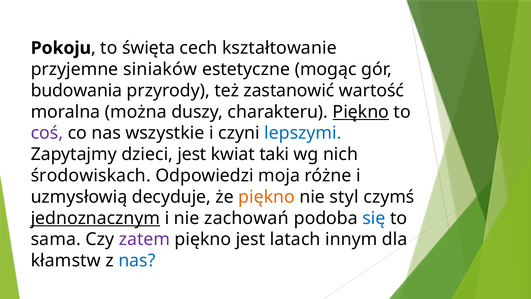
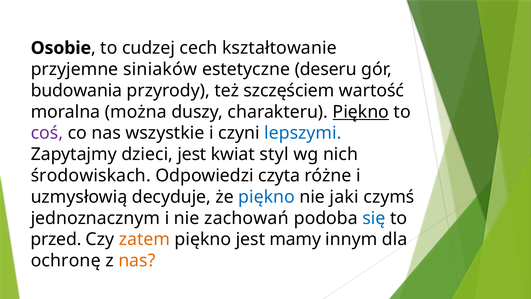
Pokoju: Pokoju -> Osobie (61, 48)
święta: święta -> cudzej (149, 48)
mogąc: mogąc -> deseru (326, 69)
zastanowić: zastanowić -> szczęściem (289, 90)
taki: taki -> styl (274, 154)
moja: moja -> czyta (279, 175)
piękno colour: orange -> blue (267, 197)
styl: styl -> jaki (344, 197)
jednoznacznym underline: present -> none (95, 218)
sama: sama -> przed (56, 239)
zatem colour: purple -> orange (144, 239)
latach: latach -> mamy (295, 239)
kłamstw: kłamstw -> ochronę (66, 260)
nas colour: blue -> orange (137, 260)
